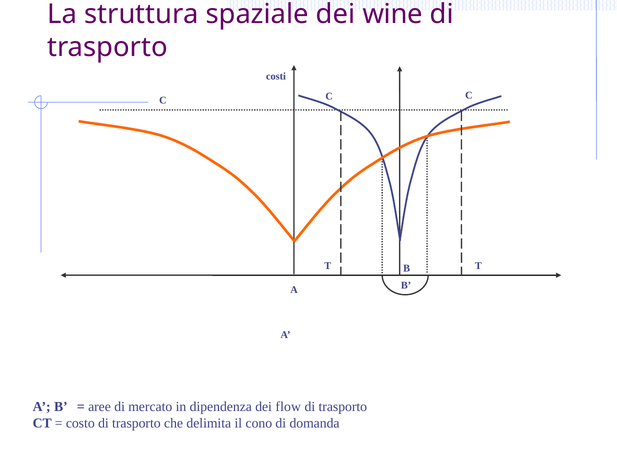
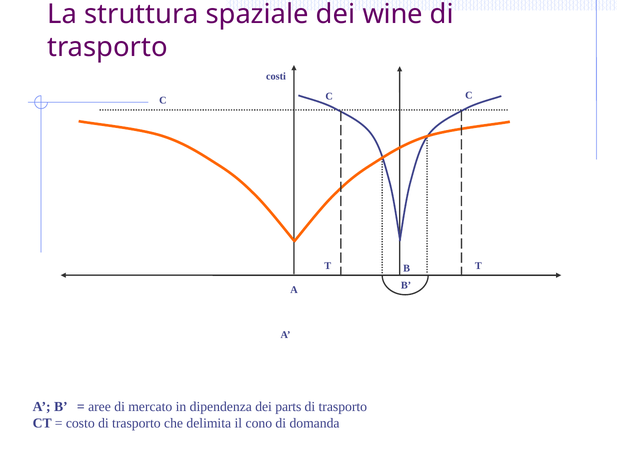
flow: flow -> parts (288, 406)
